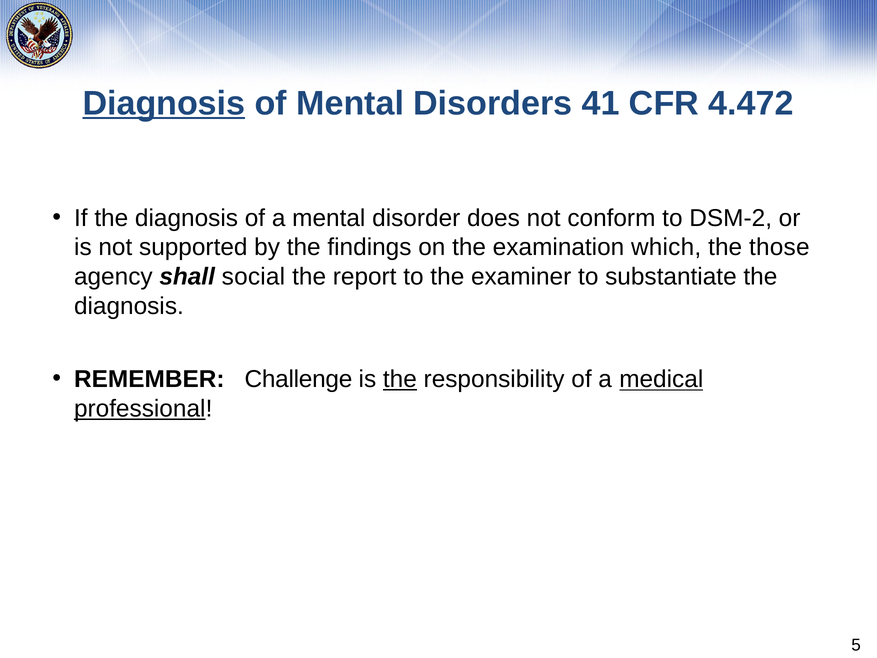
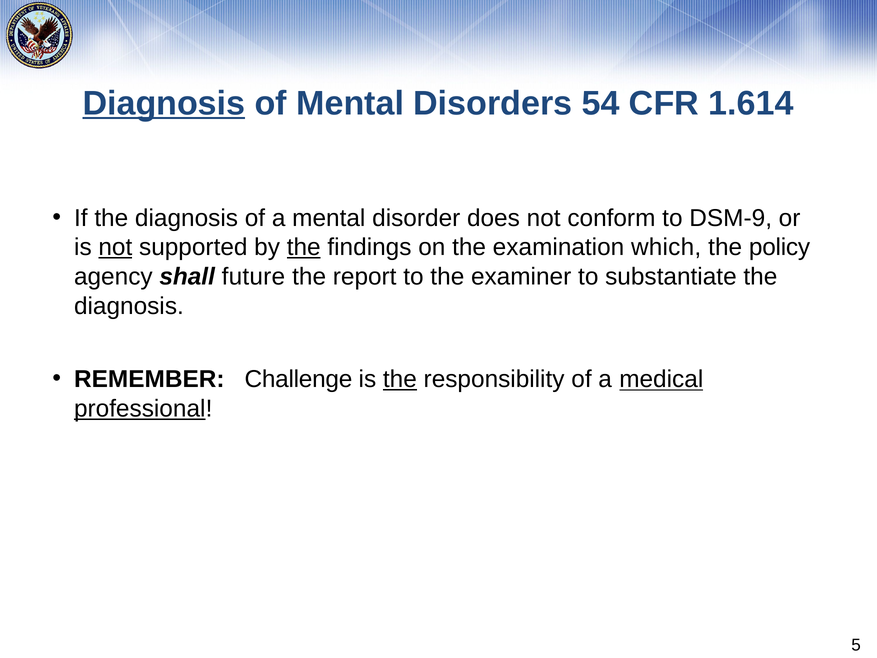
41: 41 -> 54 (601, 103)
4.472: 4.472 -> 1.614 (751, 103)
DSM-2: DSM-2 -> DSM-9 (731, 218)
not underline: none -> present (115, 247)
the underline: none -> present (304, 247)
those: those -> policy (780, 247)
social: social -> future (253, 277)
